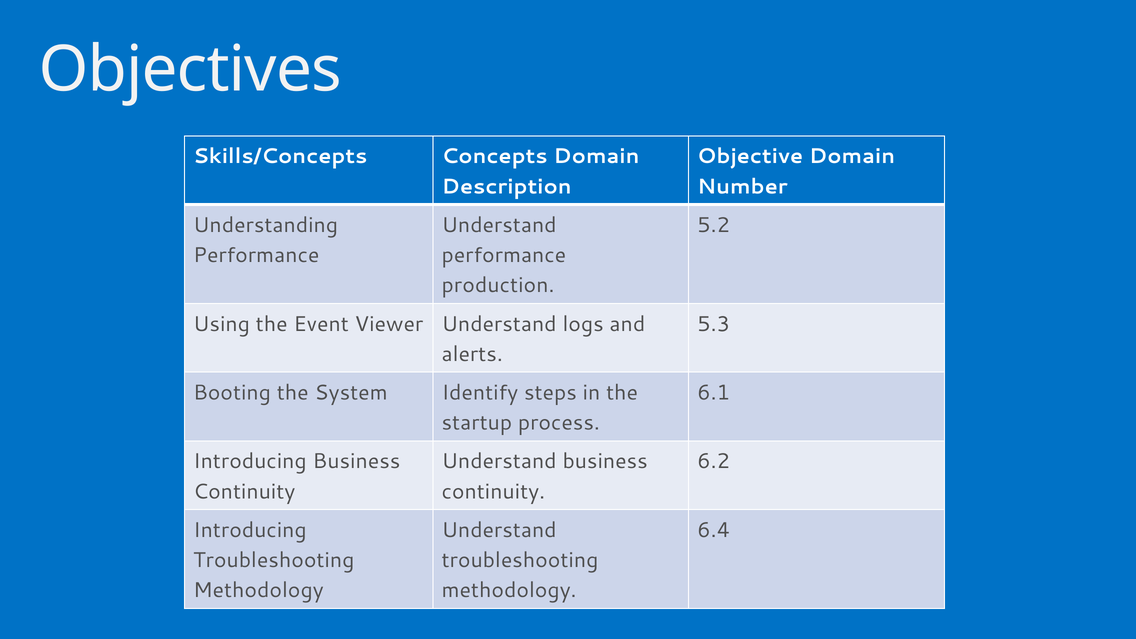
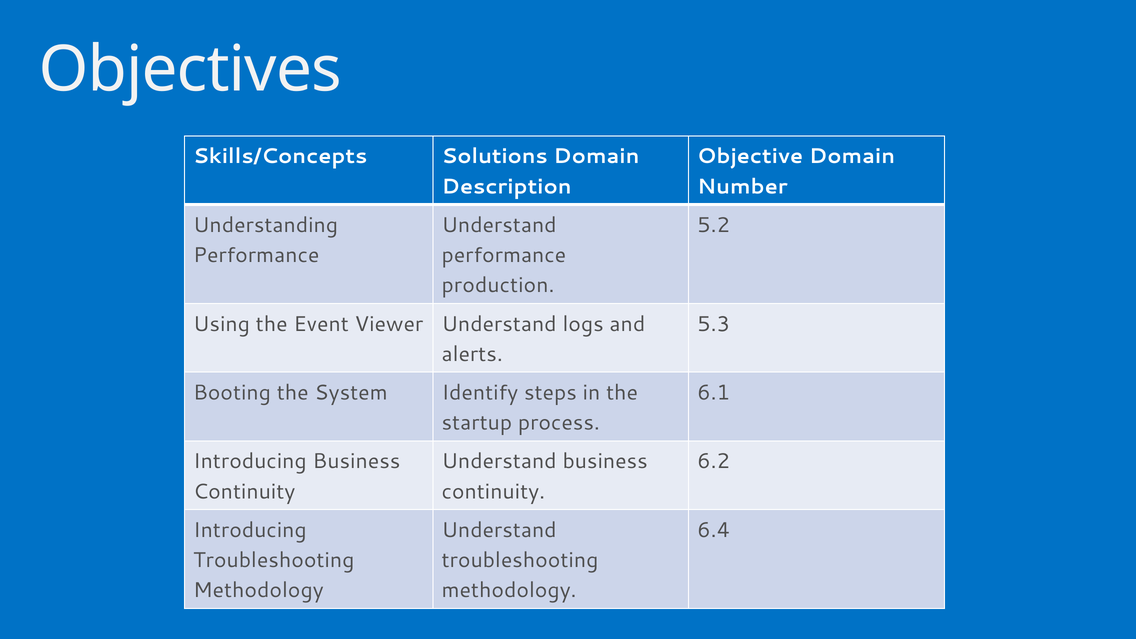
Concepts: Concepts -> Solutions (495, 156)
